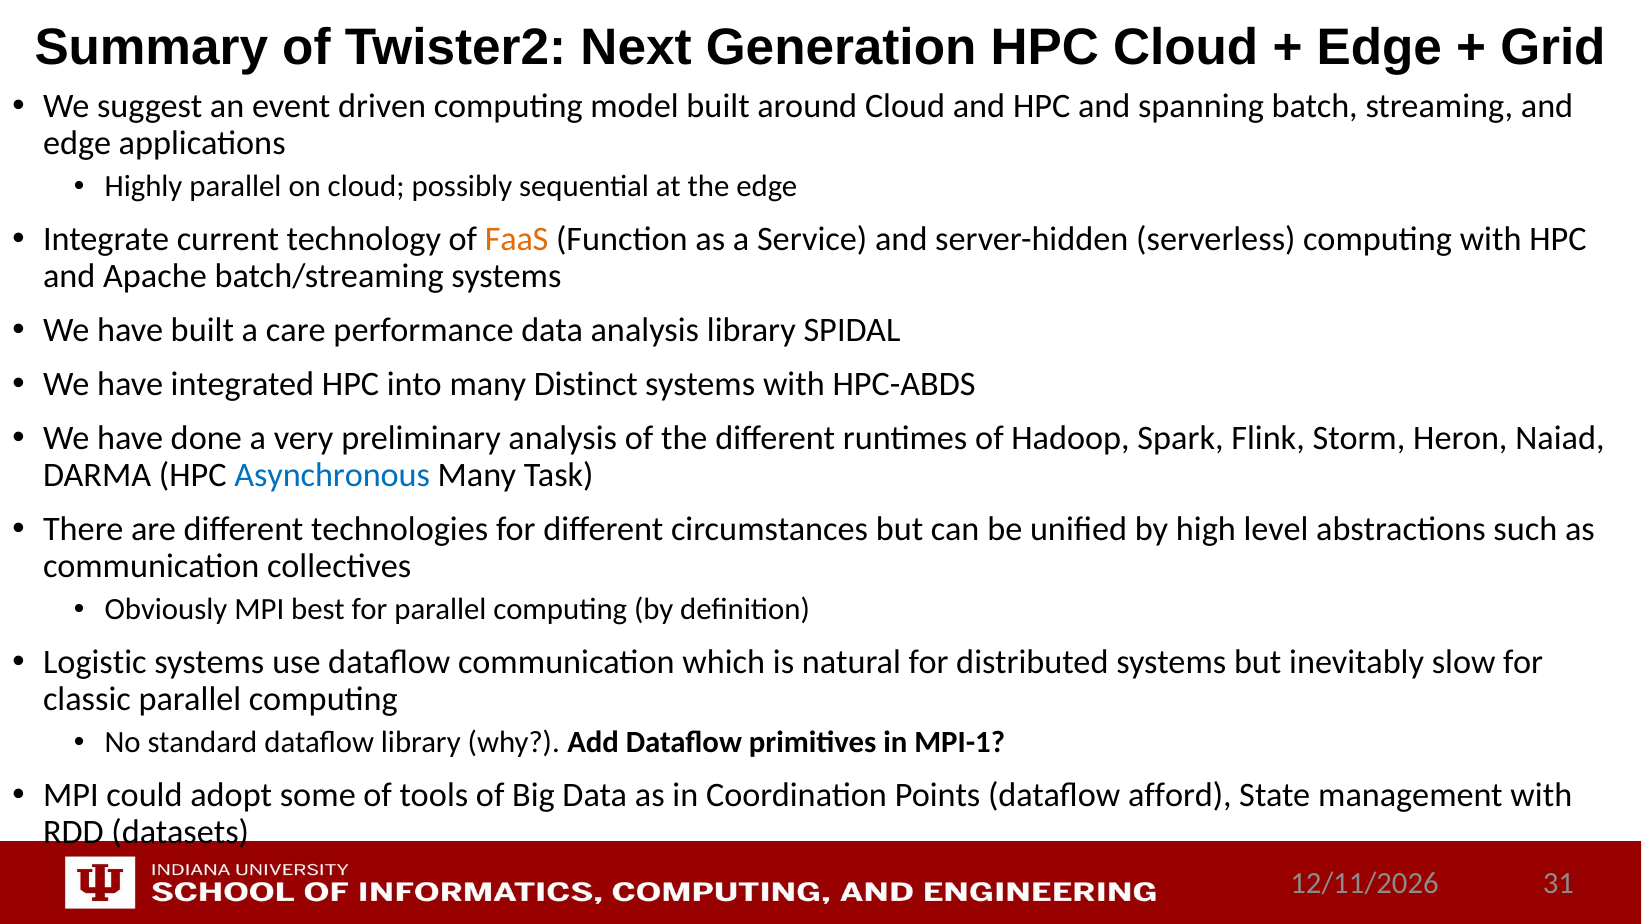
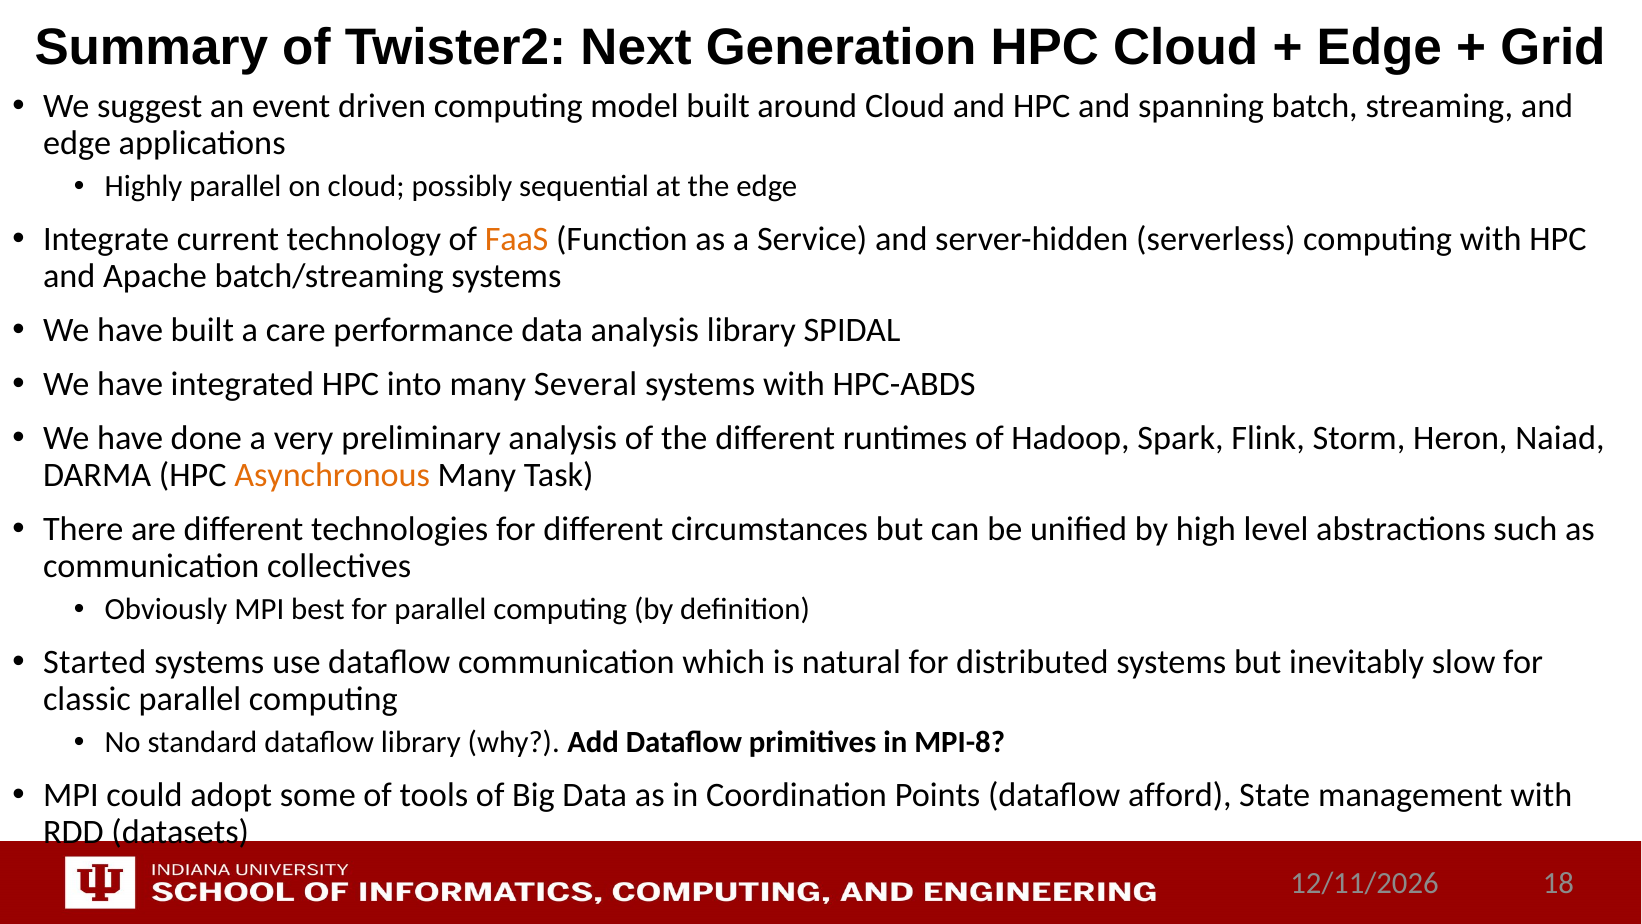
Distinct: Distinct -> Several (586, 384)
Asynchronous colour: blue -> orange (332, 475)
Logistic: Logistic -> Started (95, 662)
MPI-1: MPI-1 -> MPI-8 (960, 742)
31: 31 -> 18 (1558, 883)
